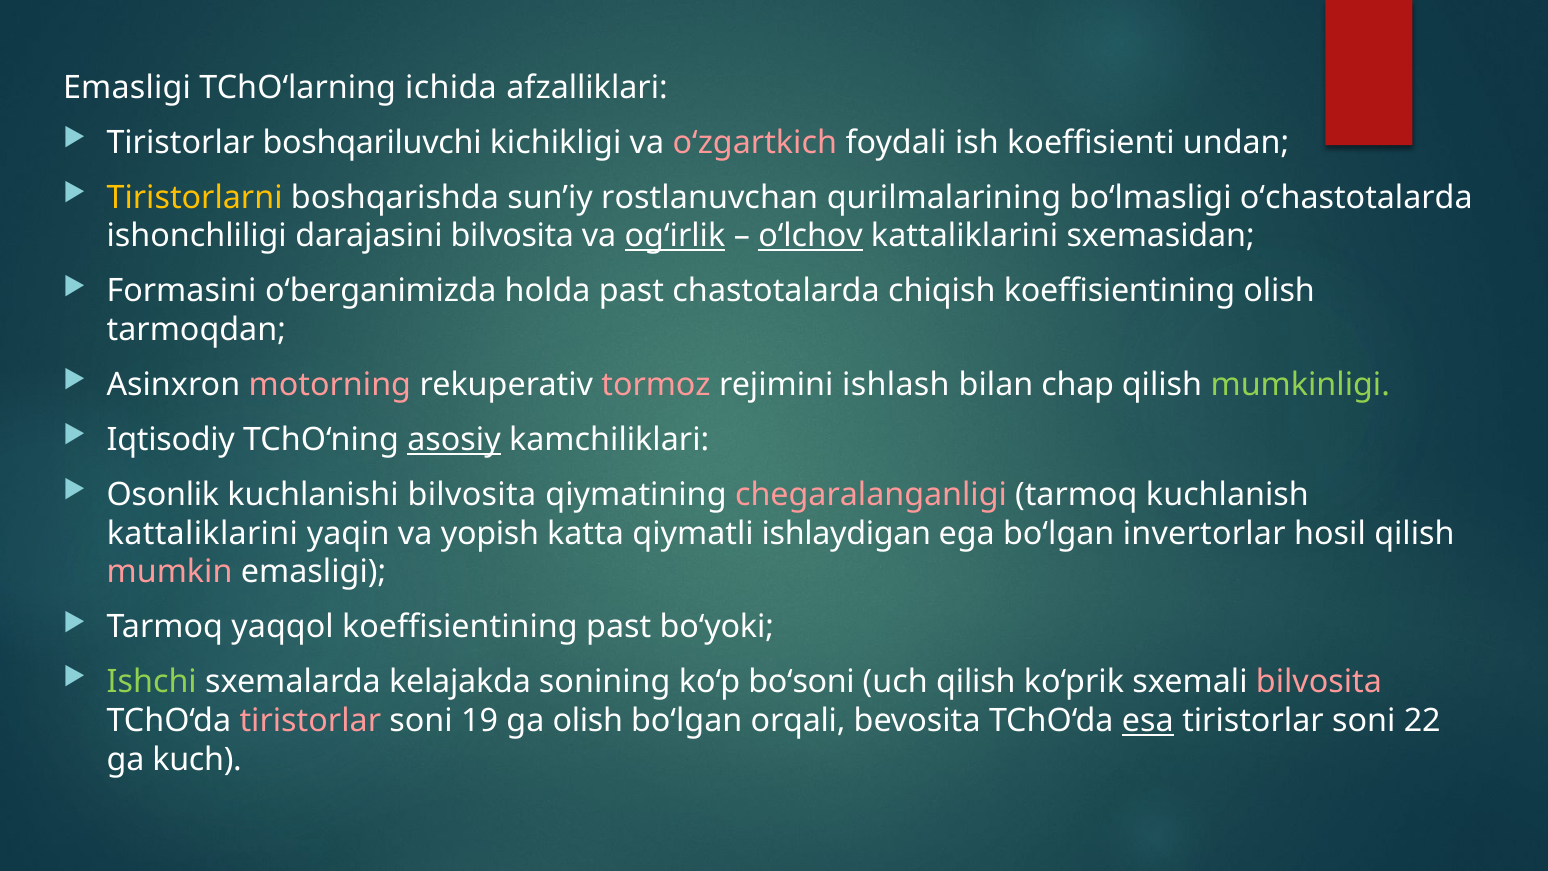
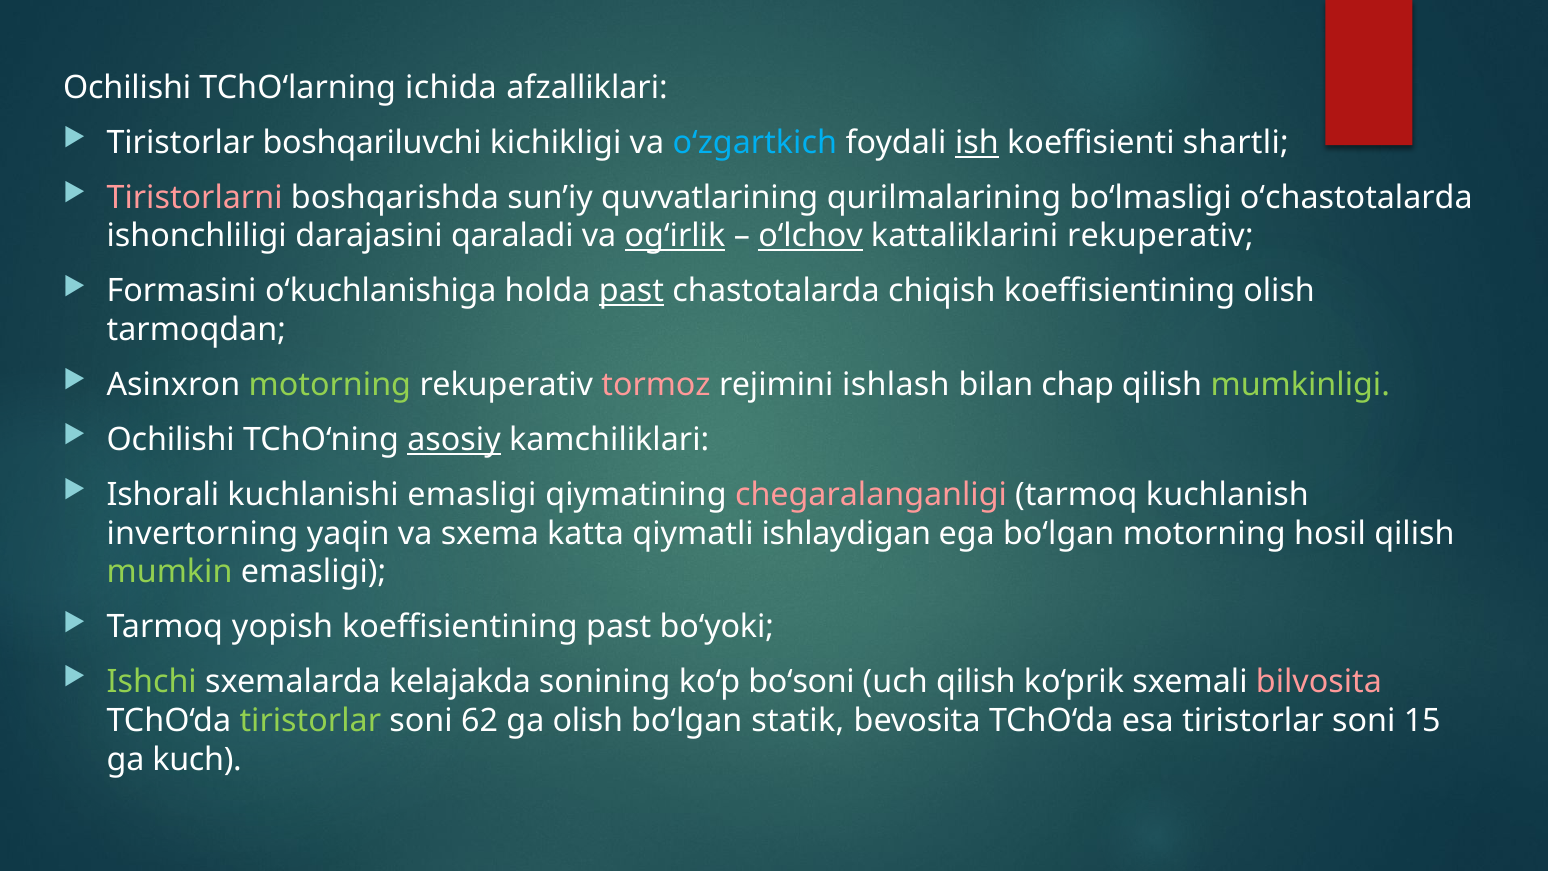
Emasligi: Emasligi -> Ochilishi (127, 88)
o‘zgartkich colour: pink -> light blue (755, 143)
ish underline: none -> present (977, 143)
undan: undan -> shartli (1236, 143)
Tiristorlarni colour: yellow -> pink (195, 198)
rostlanuvchan: rostlanuvchan -> quvvatlarining (710, 198)
darajasini bilvosita: bilvosita -> qaraladi (512, 236)
kattaliklarini sxemasidan: sxemasidan -> rekuperativ (1160, 236)
o‘berganimizda: o‘berganimizda -> o‘kuchlanishiga (381, 291)
past underline: none -> present (632, 291)
motorning colour: pink -> light green (330, 385)
Iqtisodiy: Iqtisodiy -> Ochilishi (171, 440)
Osonlik: Osonlik -> Ishorali (163, 495)
kuchlanishi bilvosita: bilvosita -> emasligi (472, 495)
kattaliklarini: kattaliklarini -> invertorning (202, 533)
yopish: yopish -> sxema (490, 533)
bo‘lgan invertorlar: invertorlar -> motorning (1204, 533)
mumkin colour: pink -> light green (170, 572)
yaqqol: yaqqol -> yopish (282, 627)
tiristorlar colour: pink -> light green (310, 721)
19: 19 -> 62 (480, 721)
orqali: orqali -> statik (798, 721)
esa underline: present -> none (1148, 721)
22: 22 -> 15 (1422, 721)
